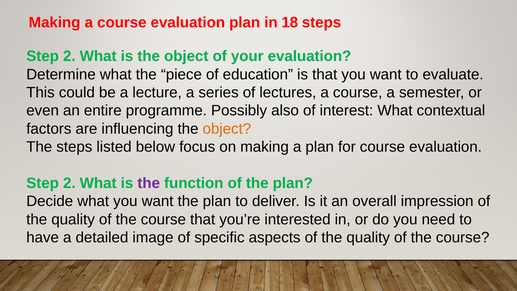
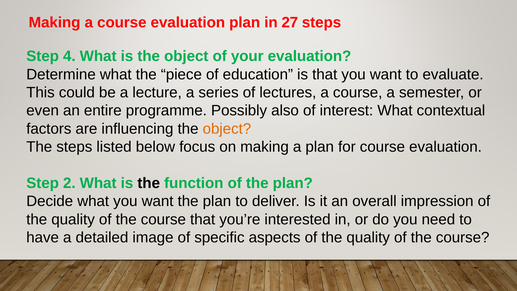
18: 18 -> 27 (290, 22)
2: 2 -> 4 (69, 56)
the colour: purple -> black (149, 183)
